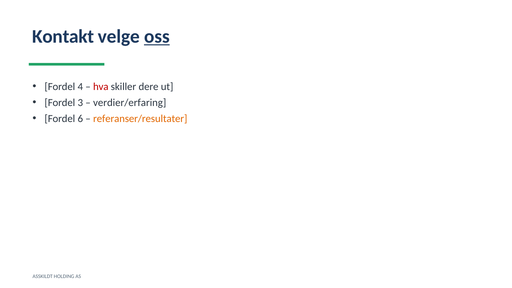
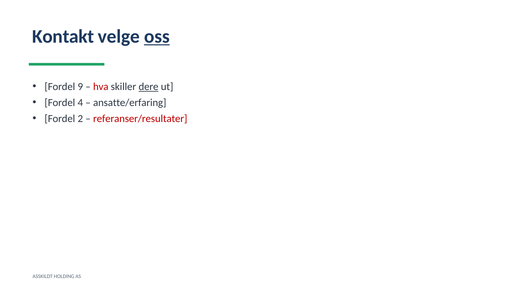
4: 4 -> 9 (80, 87)
dere underline: none -> present (149, 87)
3: 3 -> 4 (80, 103)
verdier/erfaring: verdier/erfaring -> ansatte/erfaring (130, 103)
6: 6 -> 2 (80, 119)
referanser/resultater colour: orange -> red (140, 119)
